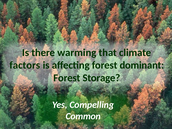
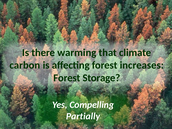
factors: factors -> carbon (25, 65)
dominant: dominant -> increases (142, 65)
Common: Common -> Partially (83, 116)
